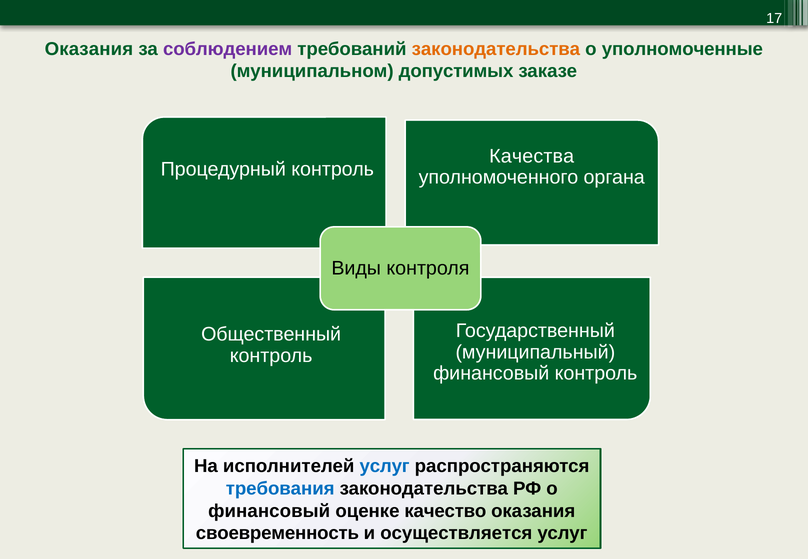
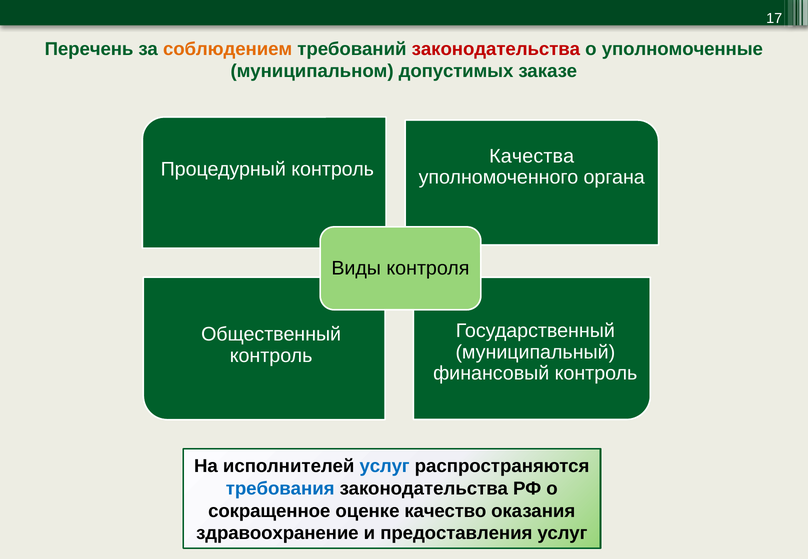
Оказания: Оказания -> Перечень (89, 49)
соблюдением colour: purple -> orange (228, 49)
законодательства colour: orange -> red (496, 49)
финансовый: финансовый -> сокращенное (269, 511)
своевременность: своевременность -> здравоохранение (277, 534)
осуществляется: осуществляется -> предоставления (456, 534)
